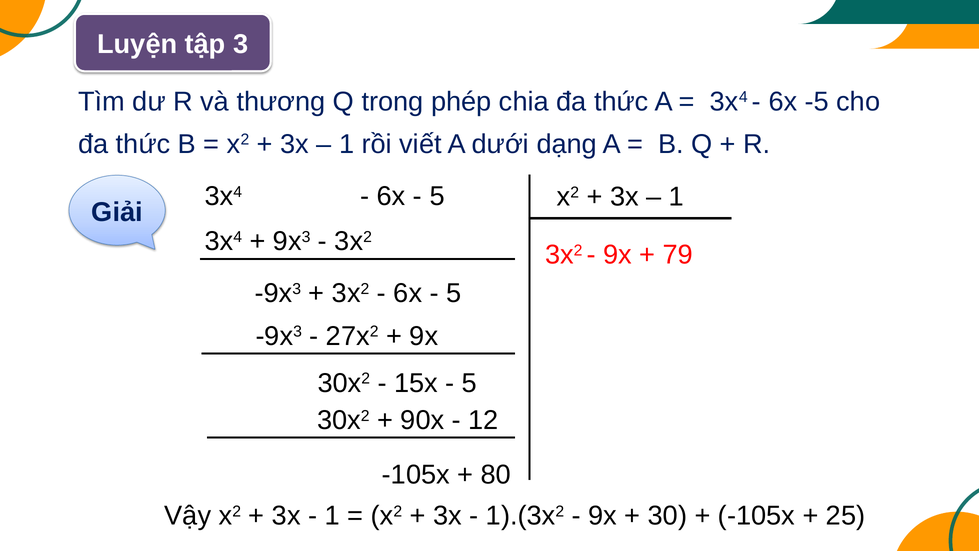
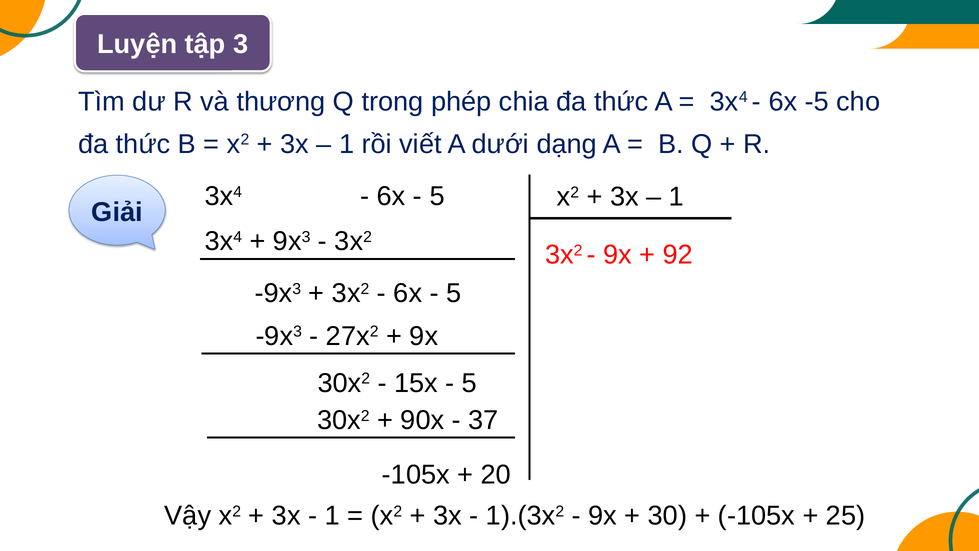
79: 79 -> 92 (678, 255)
12: 12 -> 37 (483, 420)
80: 80 -> 20 (496, 474)
